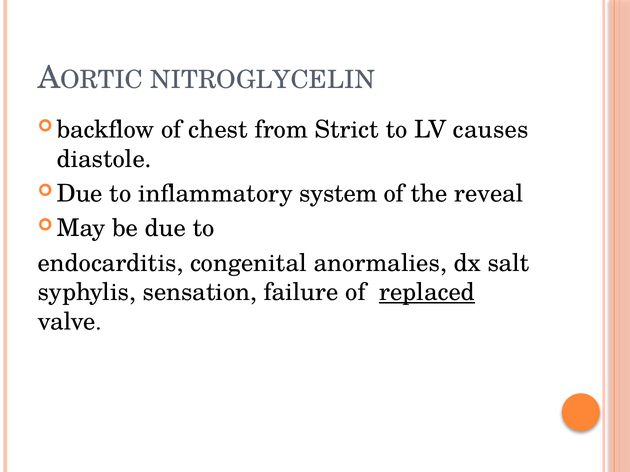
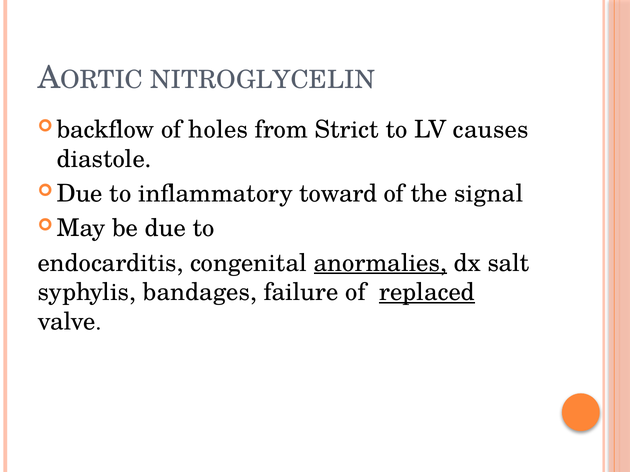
chest: chest -> holes (218, 130)
system: system -> toward (338, 194)
reveal: reveal -> signal (489, 194)
anormalies underline: none -> present (380, 263)
sensation: sensation -> bandages (200, 293)
